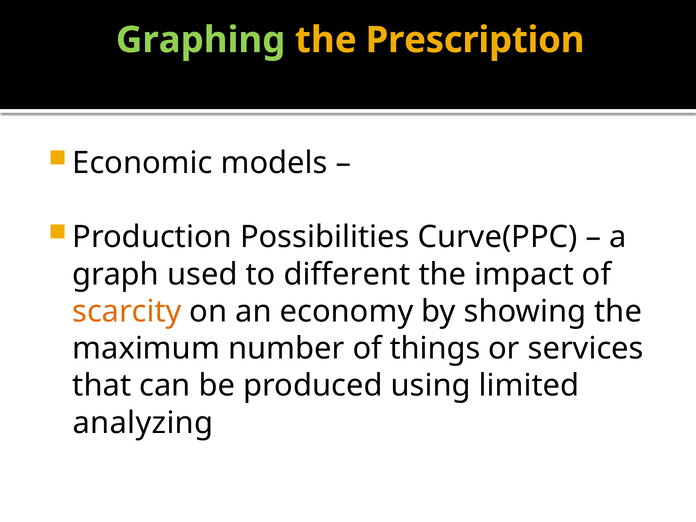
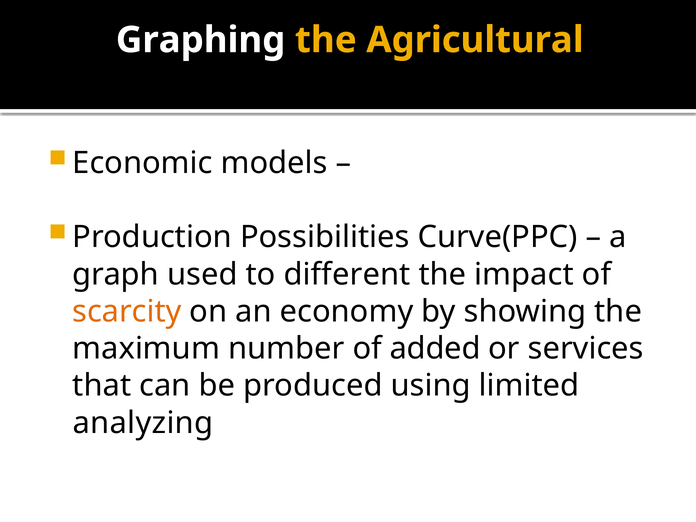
Graphing colour: light green -> white (201, 40)
Prescription: Prescription -> Agricultural (475, 40)
things: things -> added (435, 349)
